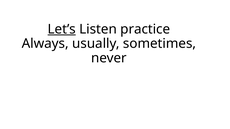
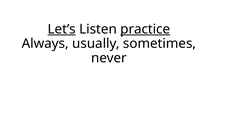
practice underline: none -> present (145, 29)
